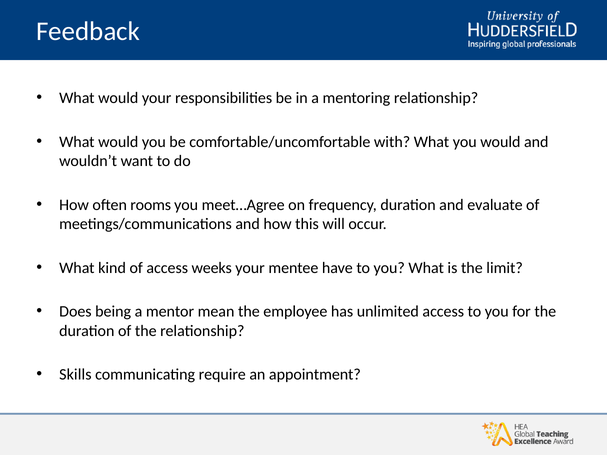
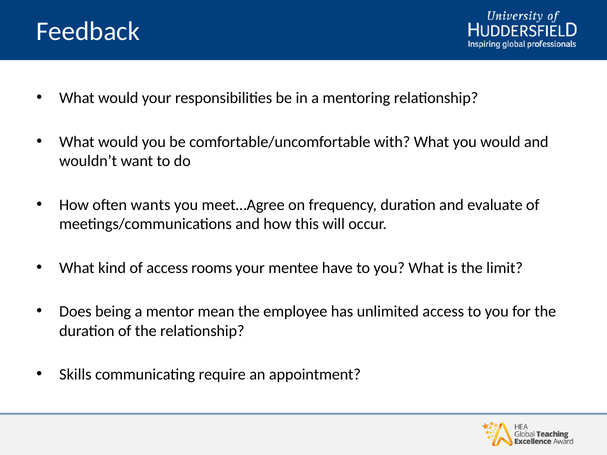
rooms: rooms -> wants (151, 205)
weeks: weeks -> rooms (212, 268)
